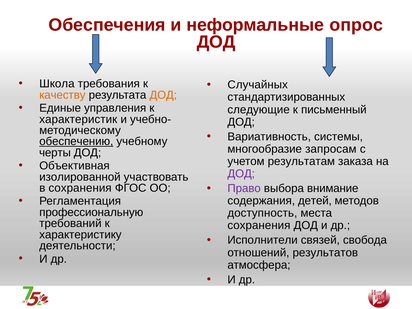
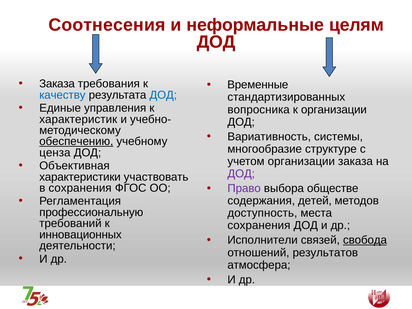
Обеспечения: Обеспечения -> Соотнесения (107, 25)
опрос: опрос -> целям (356, 25)
Школа: Школа -> Заказа (57, 84)
Случайных: Случайных -> Временные (258, 85)
качеству colour: orange -> blue (62, 95)
ДОД colour: orange -> blue (163, 95)
следующие: следующие -> вопросника (259, 110)
к письменный: письменный -> организации (334, 110)
запросам: запросам -> структуре (331, 149)
черты: черты -> ценза (55, 153)
учетом результатам: результатам -> организации (301, 161)
изолированной: изолированной -> характеристики (80, 177)
внимание: внимание -> обществе (333, 188)
характеристику: характеристику -> инновационных (80, 235)
свобода underline: none -> present (365, 240)
